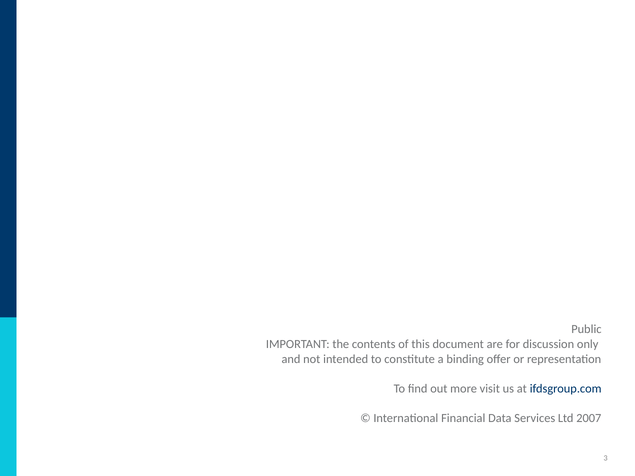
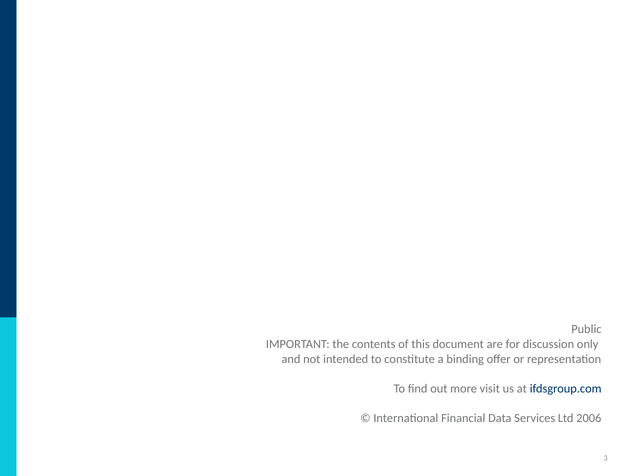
2007: 2007 -> 2006 (589, 418)
